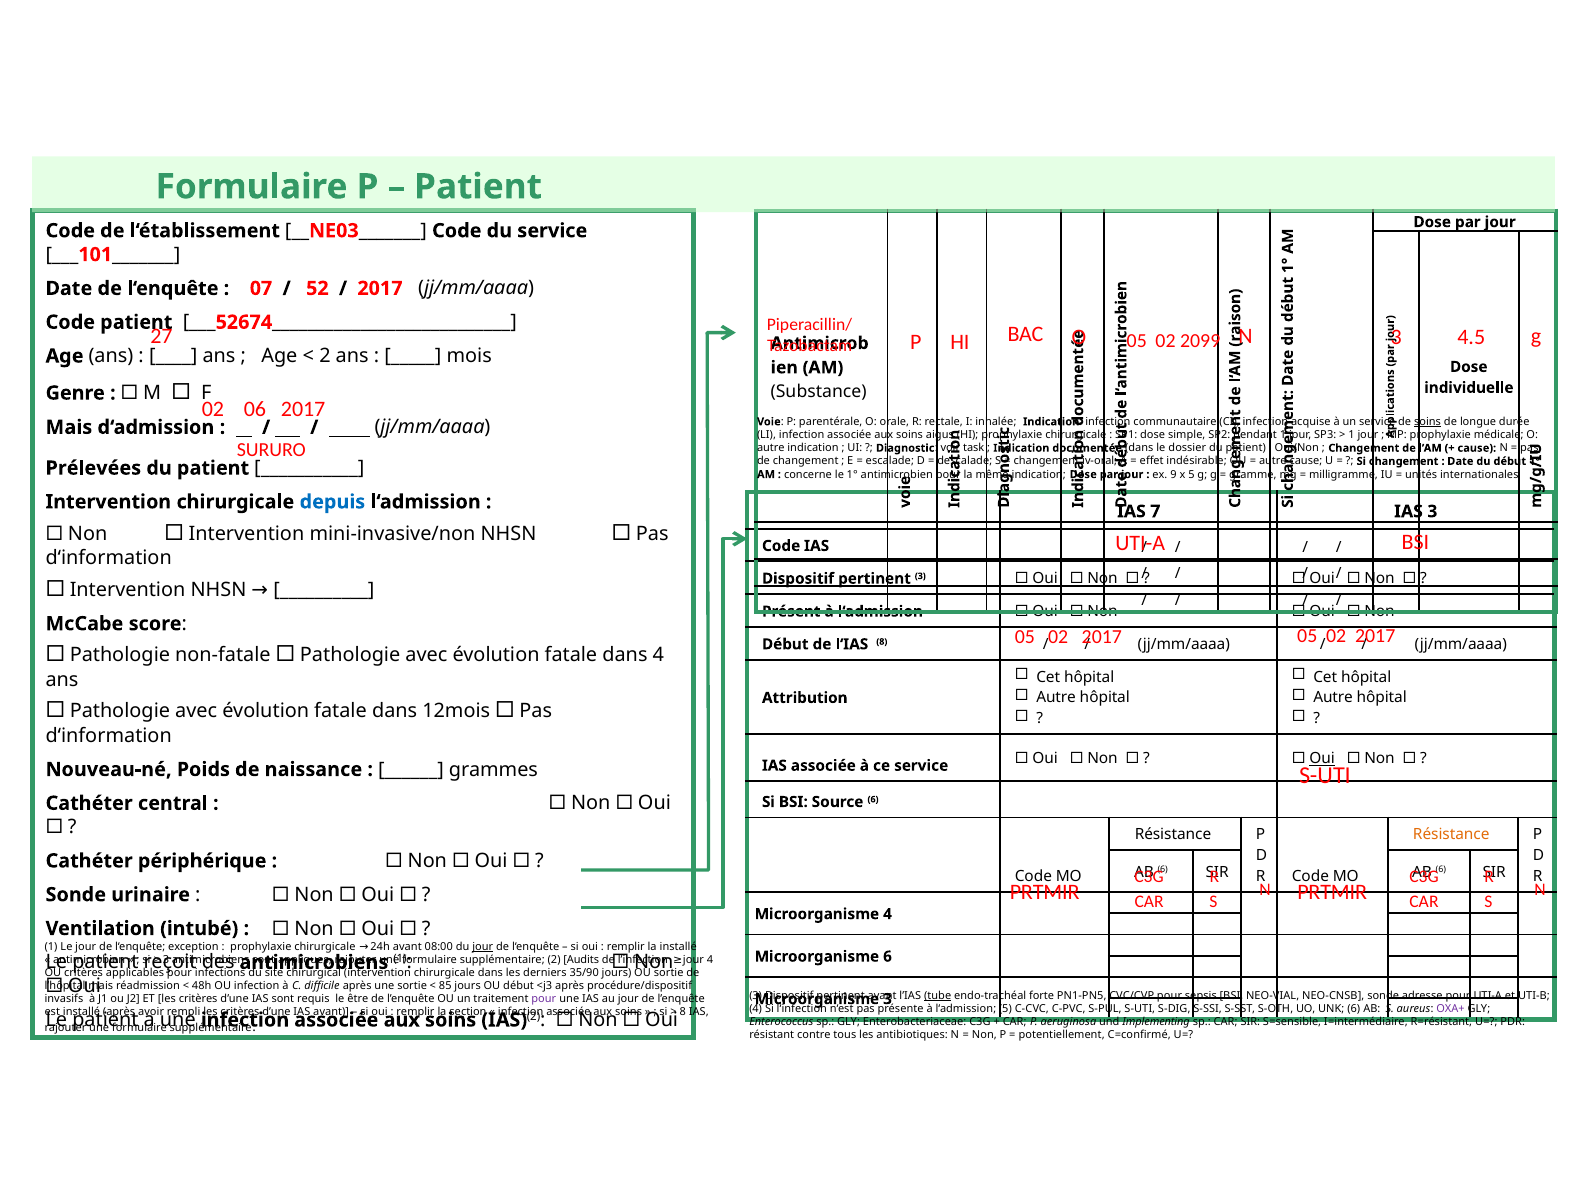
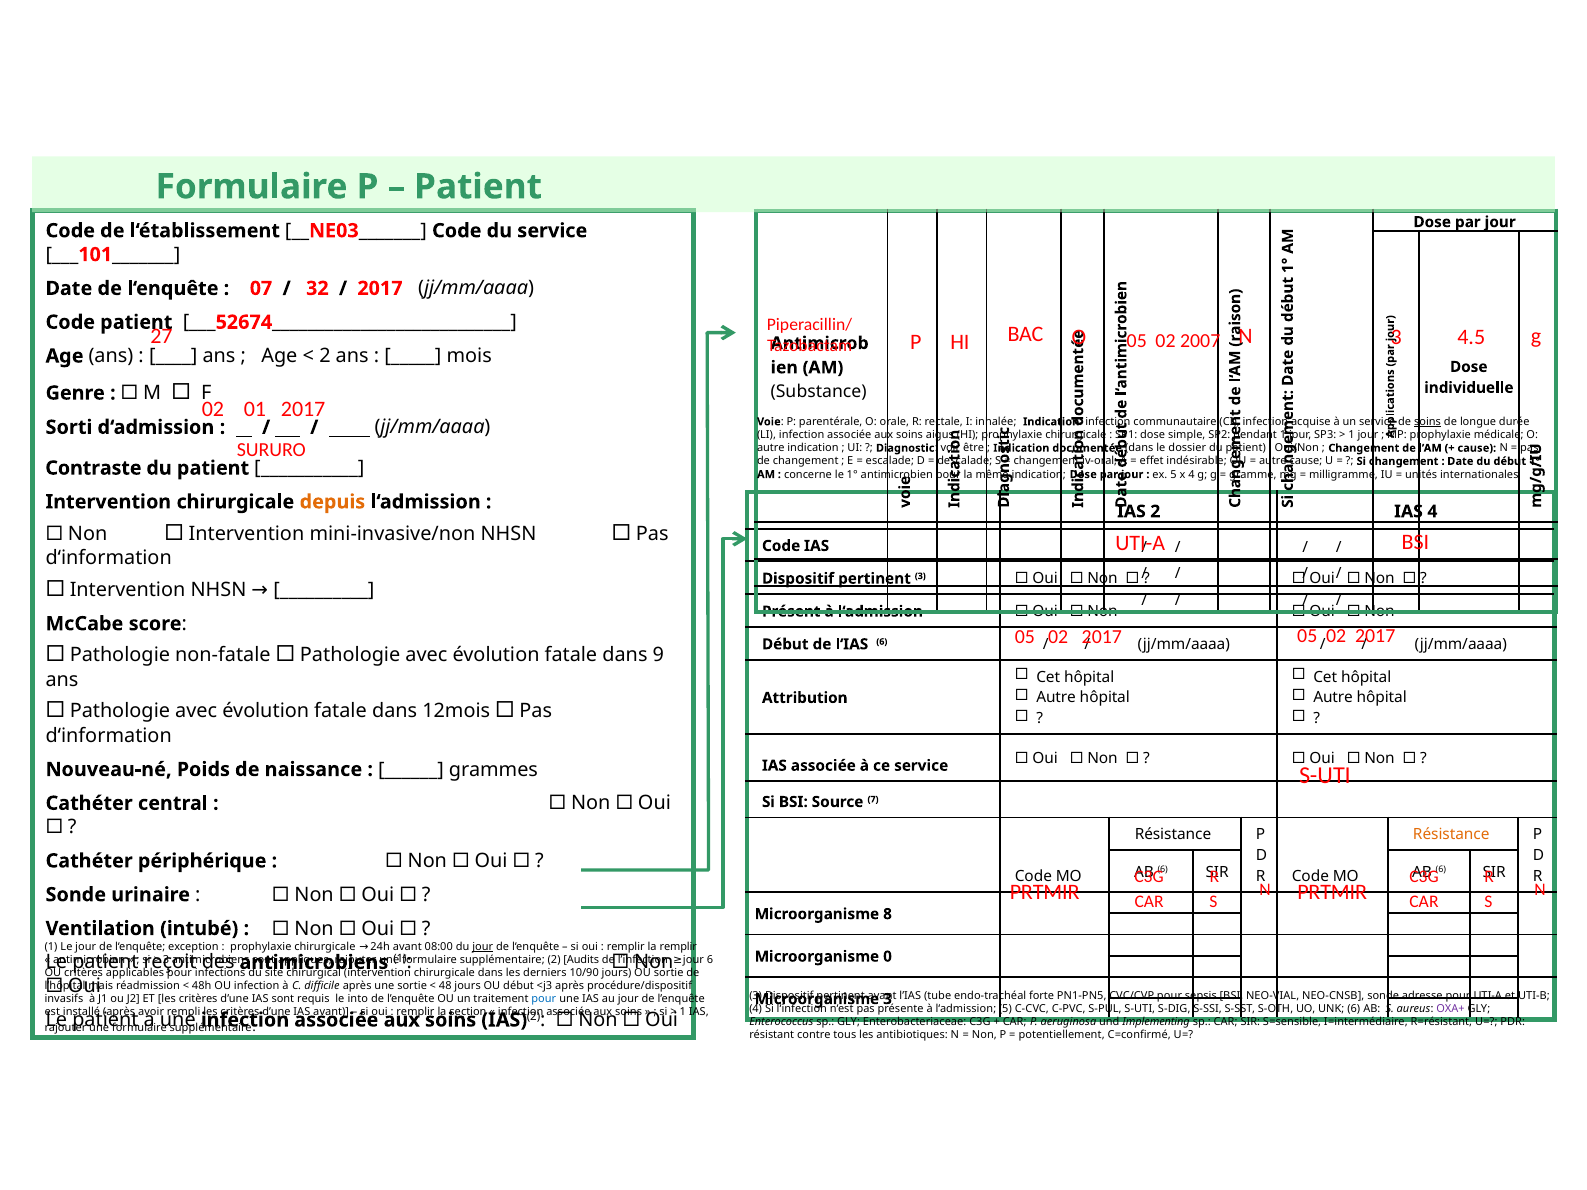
52: 52 -> 32 (317, 288)
2099: 2099 -> 2007 (1200, 341)
06: 06 -> 01 (255, 409)
Mais: Mais -> Sorti (69, 427)
task: task -> être (974, 448)
Prélevées: Prélevées -> Contraste (93, 468)
ex 9: 9 -> 5 (1174, 475)
x 5: 5 -> 4 (1191, 475)
depuis colour: blue -> orange (332, 502)
IAS 7: 7 -> 2 (1155, 512)
IAS 3: 3 -> 4 (1432, 512)
l‘IAS 8: 8 -> 6 (882, 642)
dans 4: 4 -> 9 (658, 656)
Oui underline: present -> none (1322, 759)
Source 6: 6 -> 7 (873, 800)
Microorganisme 4: 4 -> 8 (888, 914)
la installé: installé -> remplir (678, 947)
Microorganisme 6: 6 -> 0 (888, 957)
jour 4: 4 -> 6 (710, 960)
35/90: 35/90 -> 10/90 (584, 973)
85: 85 -> 48 (445, 986)
tube underline: present -> none (938, 996)
être: être -> into (358, 999)
pour colour: purple -> blue (544, 999)
8: 8 -> 1 (683, 1013)
